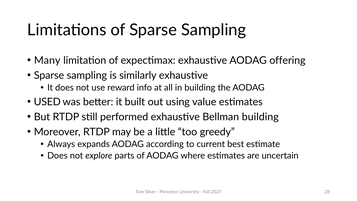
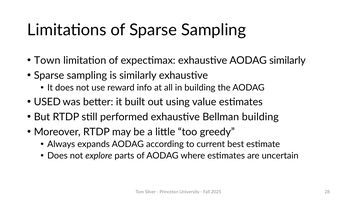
Many: Many -> Town (47, 60)
AODAG offering: offering -> similarly (287, 60)
